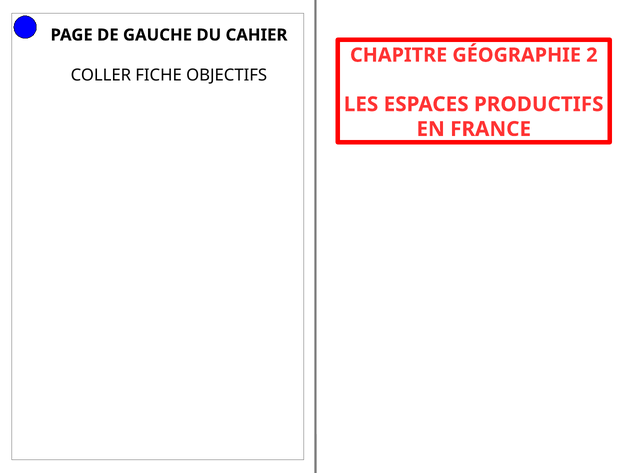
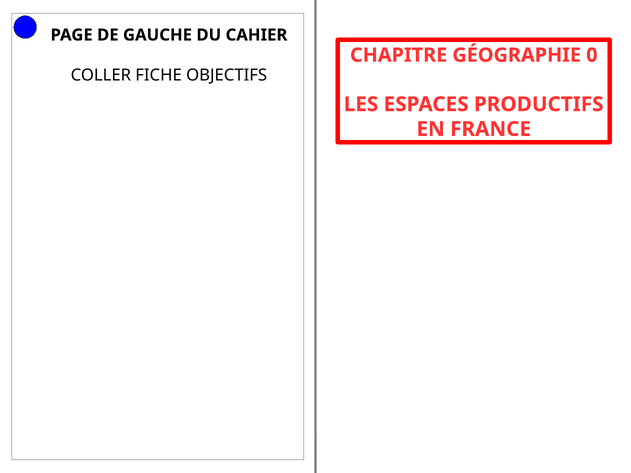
2: 2 -> 0 (592, 55)
